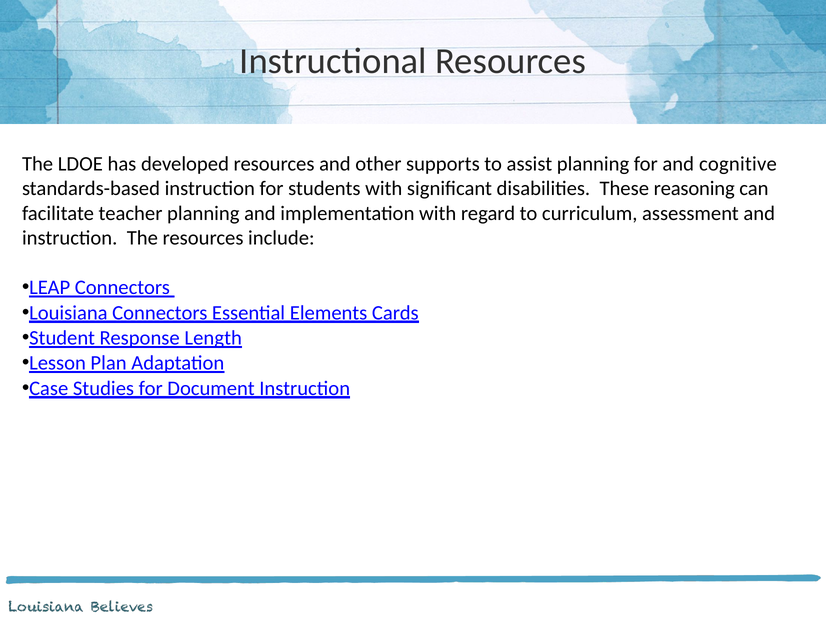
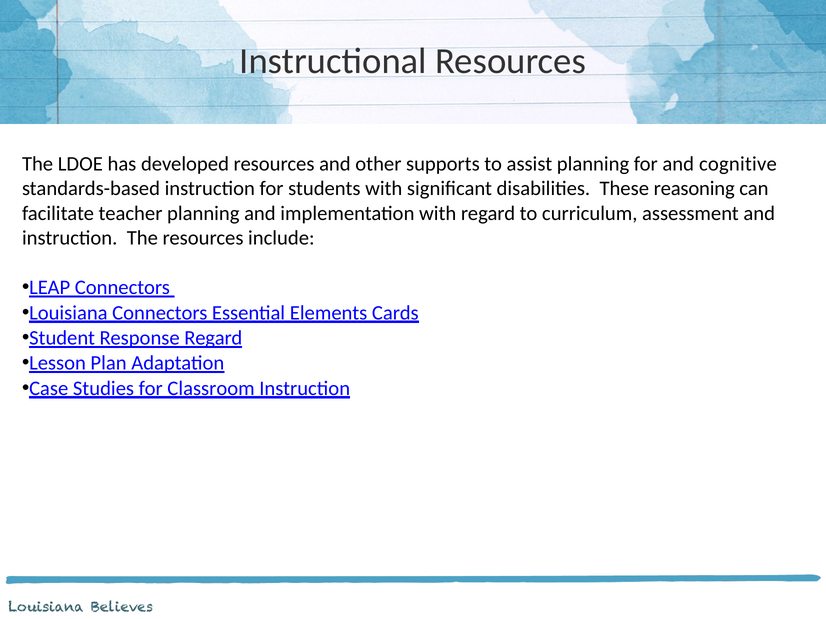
Response Length: Length -> Regard (213, 338)
Document: Document -> Classroom (211, 389)
